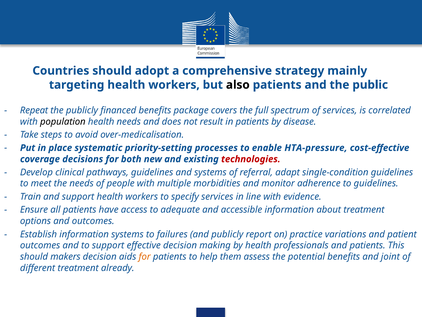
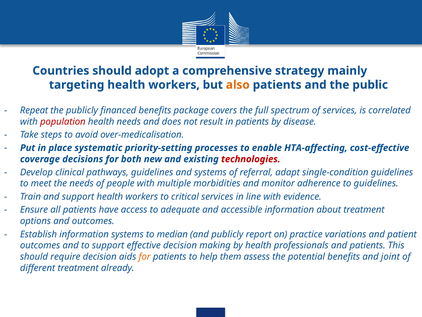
also colour: black -> orange (238, 85)
population colour: black -> red (63, 121)
HTA-pressure: HTA-pressure -> HTA-affecting (316, 148)
specify: specify -> critical (185, 196)
failures: failures -> median (172, 234)
makers: makers -> require (65, 256)
